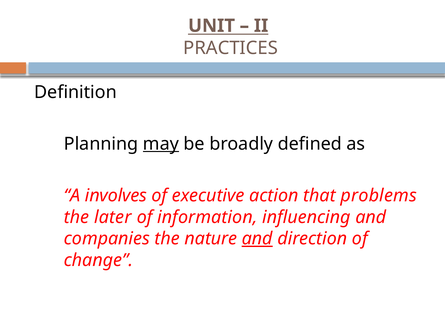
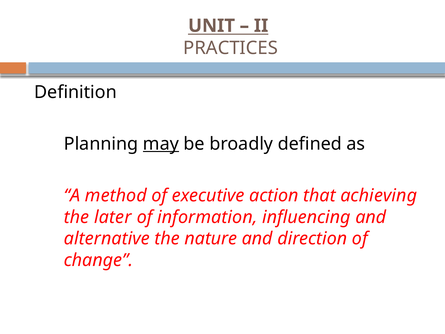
involves: involves -> method (116, 195)
problems: problems -> achieving (379, 195)
companies: companies -> alternative (107, 238)
and underline: present -> none (257, 238)
